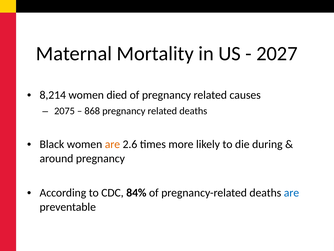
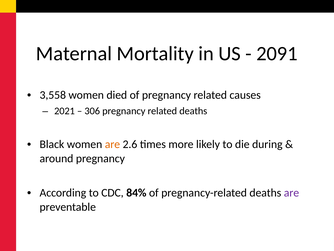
2027: 2027 -> 2091 (277, 54)
8,214: 8,214 -> 3,558 (53, 95)
2075: 2075 -> 2021 (65, 111)
868: 868 -> 306 (92, 111)
are colour: blue -> purple (291, 192)
